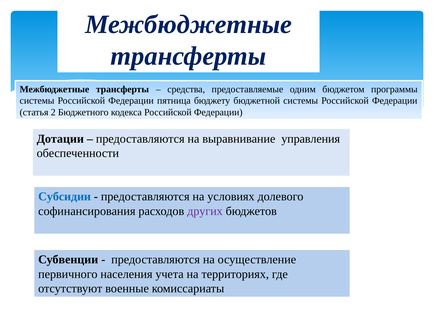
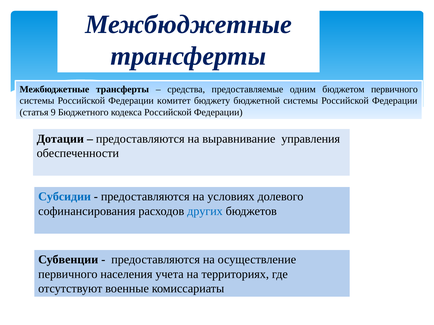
бюджетом программы: программы -> первичного (394, 89)
пятница: пятница -> комитет (174, 101)
2: 2 -> 9 (53, 112)
других colour: purple -> blue (205, 211)
